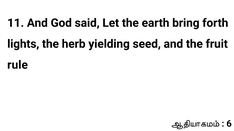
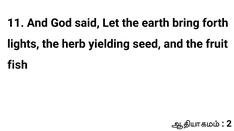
rule: rule -> fish (18, 65)
6: 6 -> 2 (229, 124)
